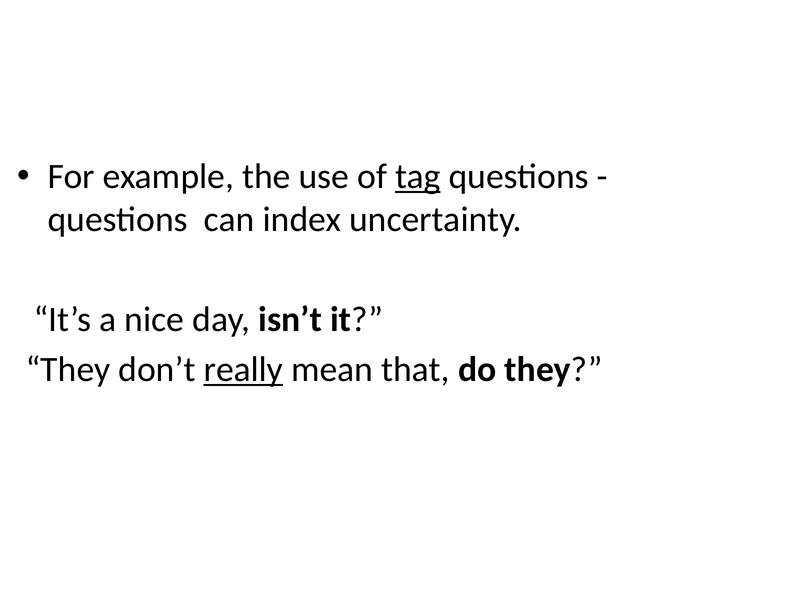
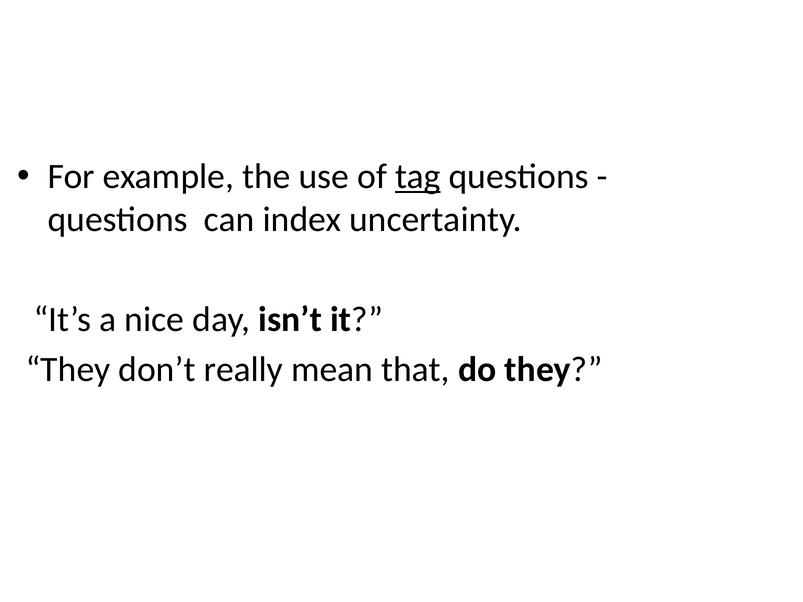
really underline: present -> none (243, 370)
